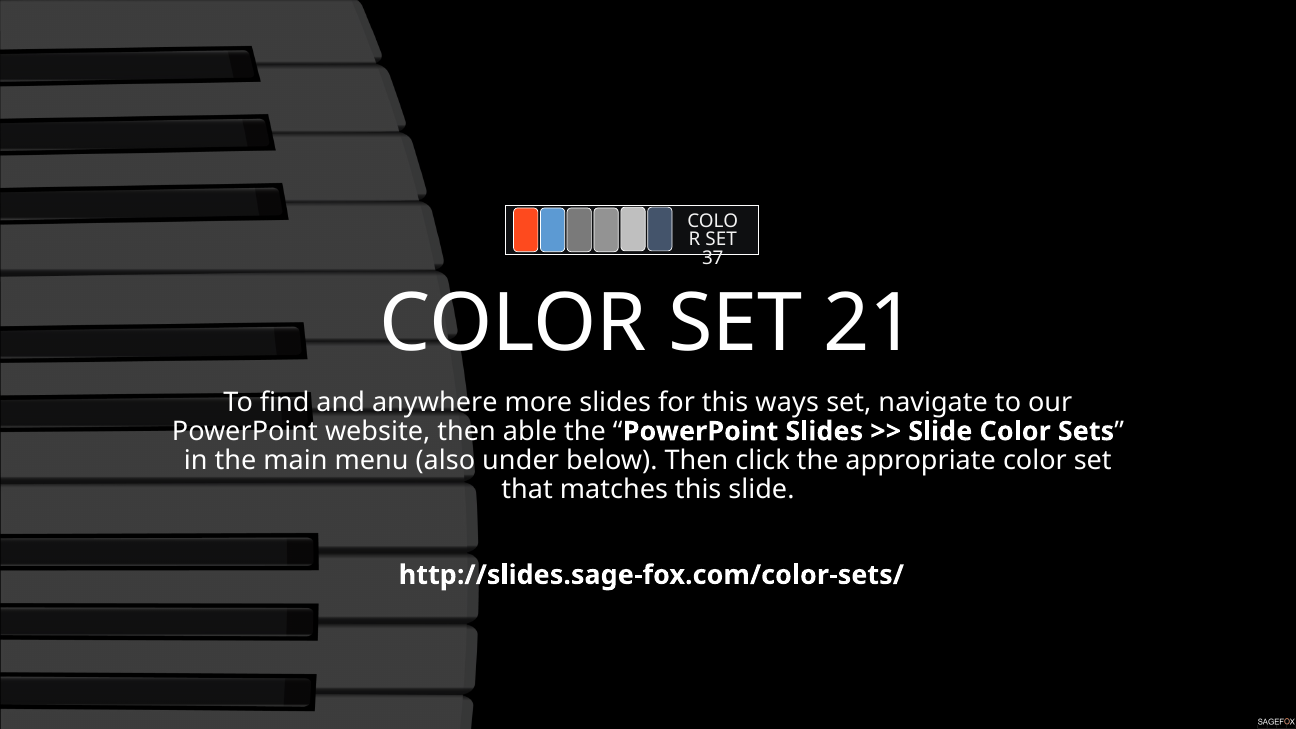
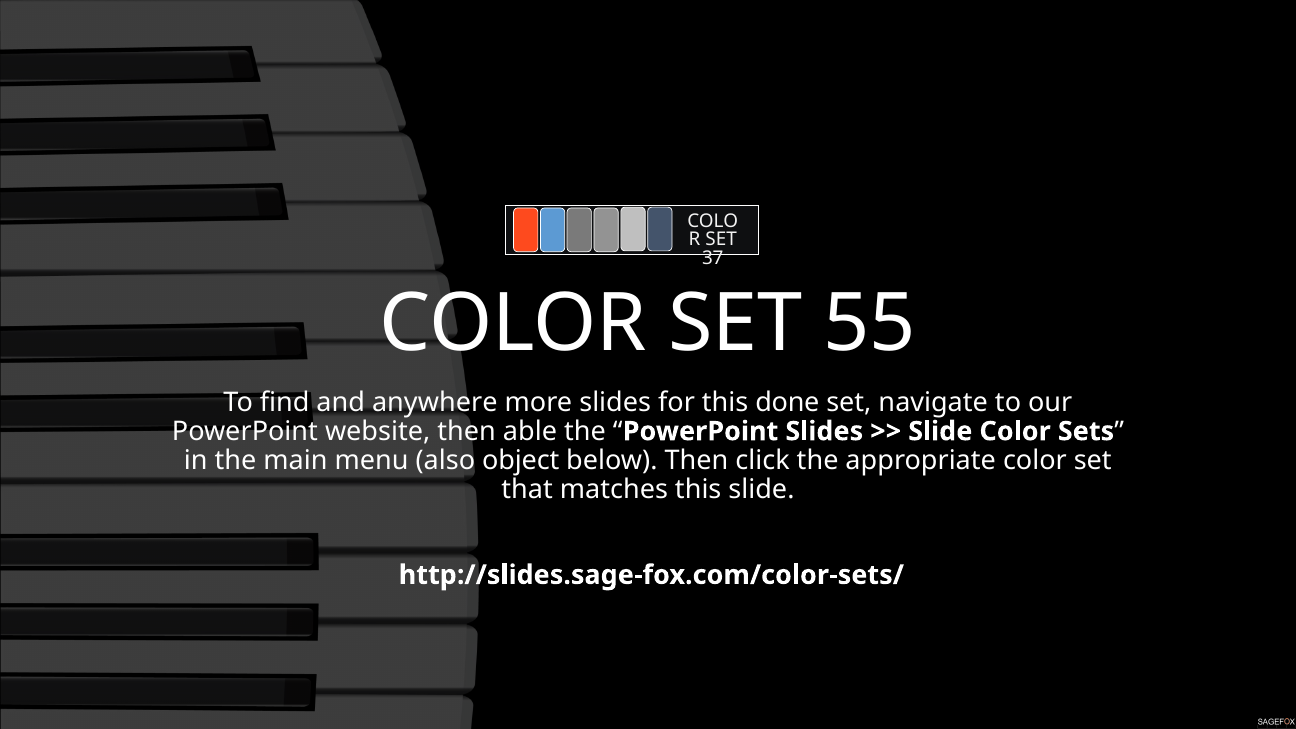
21: 21 -> 55 (870, 324)
ways: ways -> done (787, 402)
under: under -> object (521, 461)
